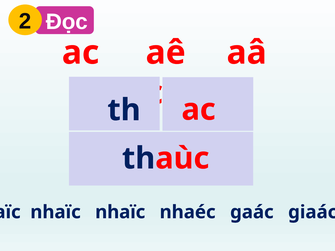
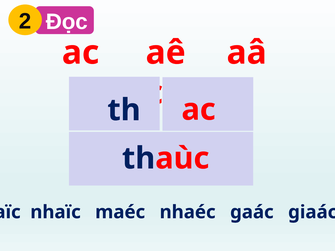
nhaïc nhaïc: nhaïc -> maéc (120, 212)
